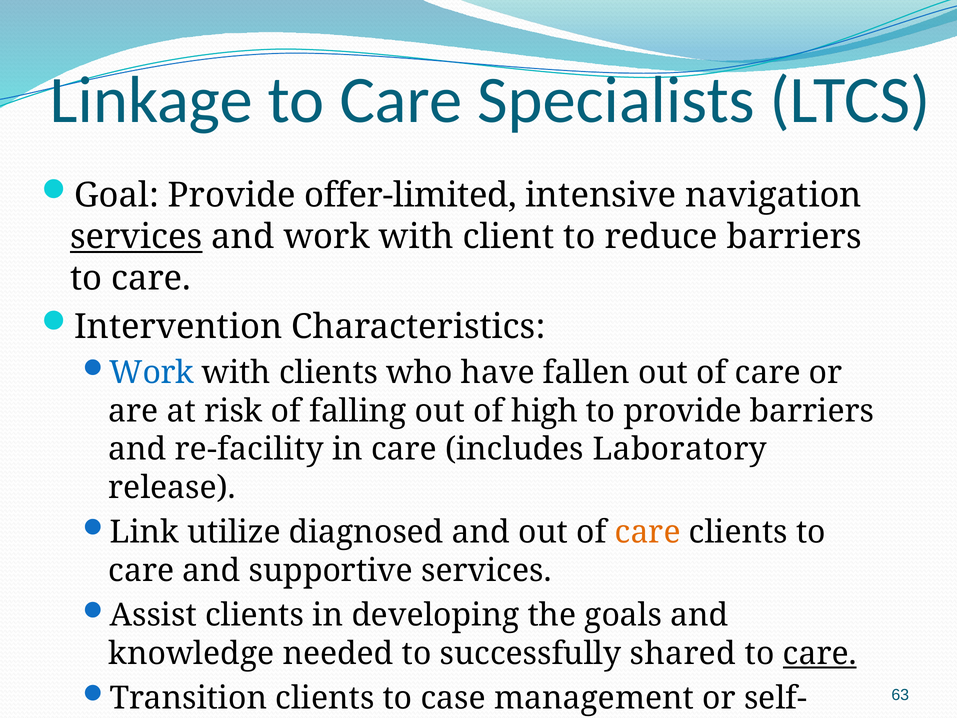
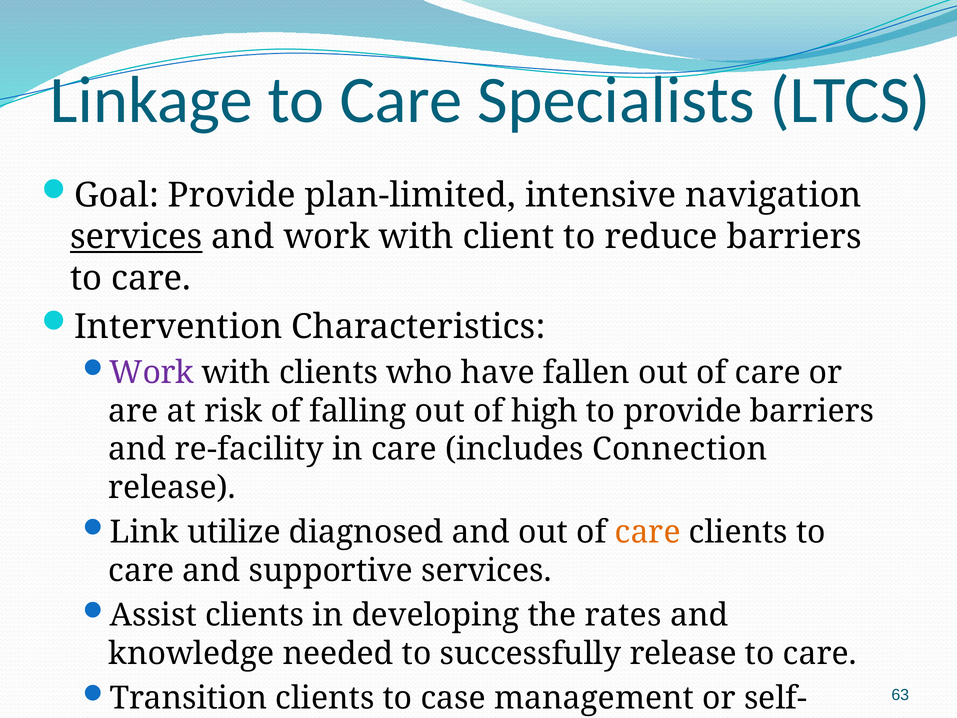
offer-limited: offer-limited -> plan-limited (410, 195)
Work colour: blue -> purple (152, 373)
Laboratory: Laboratory -> Connection (680, 449)
goals: goals -> rates (623, 615)
successfully shared: shared -> release (683, 653)
care underline: present -> none (820, 653)
